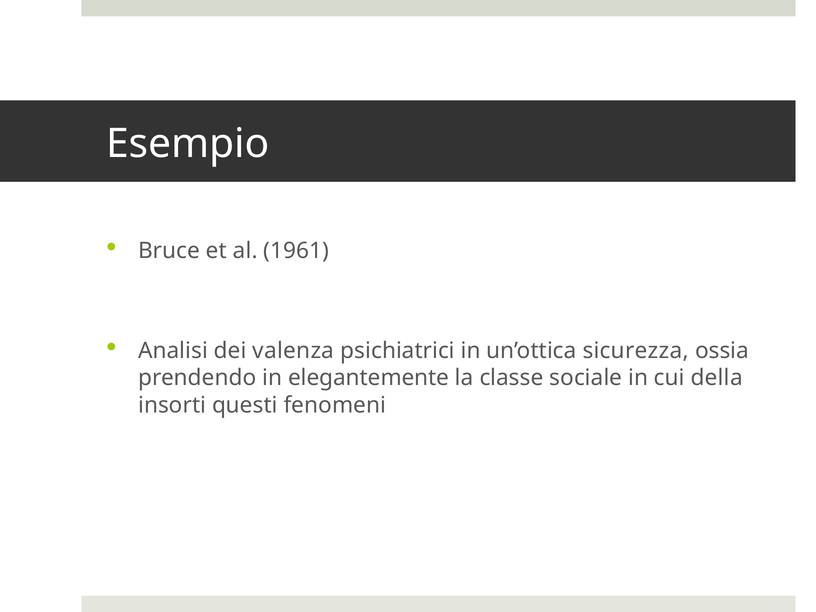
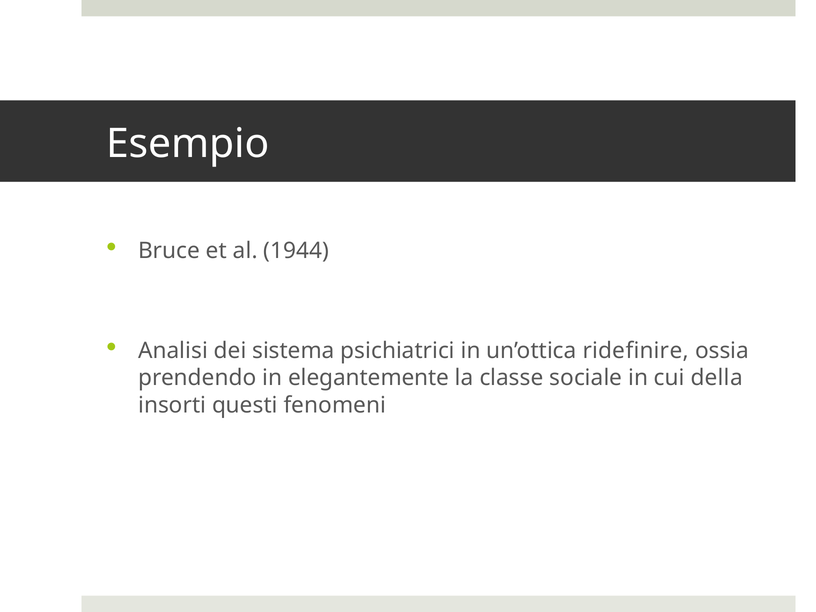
1961: 1961 -> 1944 (296, 251)
valenza: valenza -> sistema (293, 351)
sicurezza: sicurezza -> ridefinire (636, 351)
